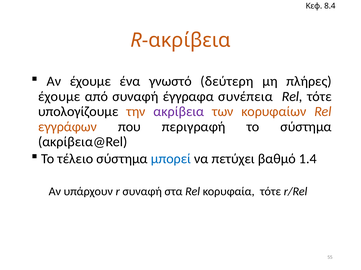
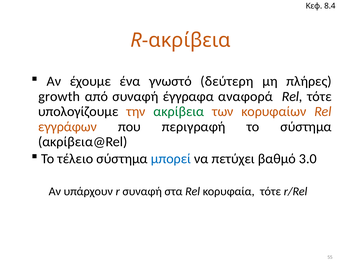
έχουμε: έχουμε -> growth (59, 97)
συνέπεια: συνέπεια -> αναφορά (246, 97)
ακρίβεια colour: purple -> green (179, 112)
1.4: 1.4 -> 3.0 (308, 159)
